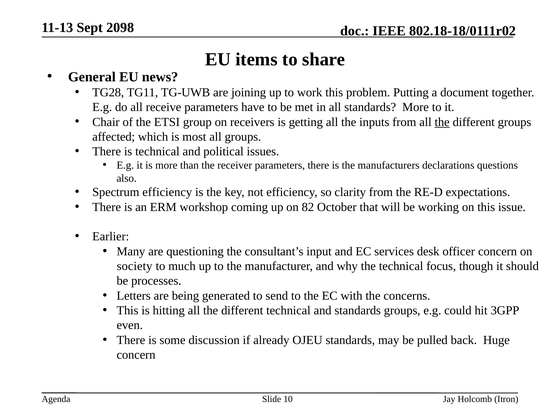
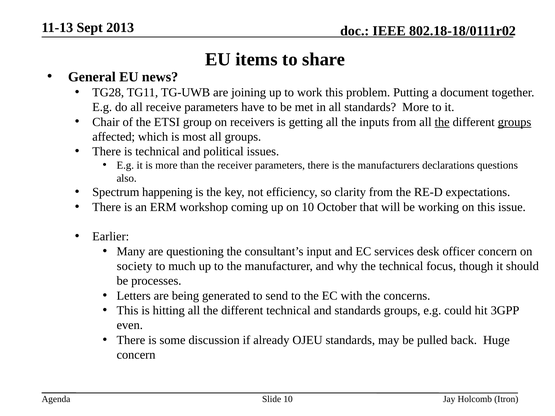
2098: 2098 -> 2013 (120, 28)
groups underline: none -> present (515, 122)
Spectrum efficiency: efficiency -> happening (167, 192)
on 82: 82 -> 10 (308, 207)
